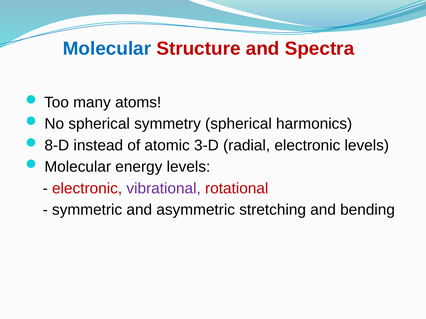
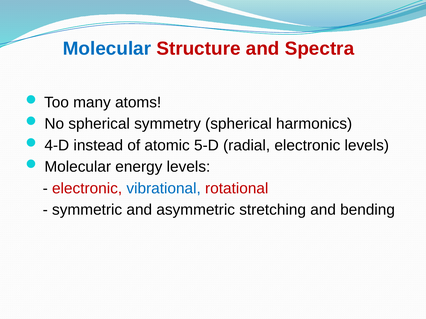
8-D: 8-D -> 4-D (57, 146)
3-D: 3-D -> 5-D (206, 146)
vibrational colour: purple -> blue (164, 189)
